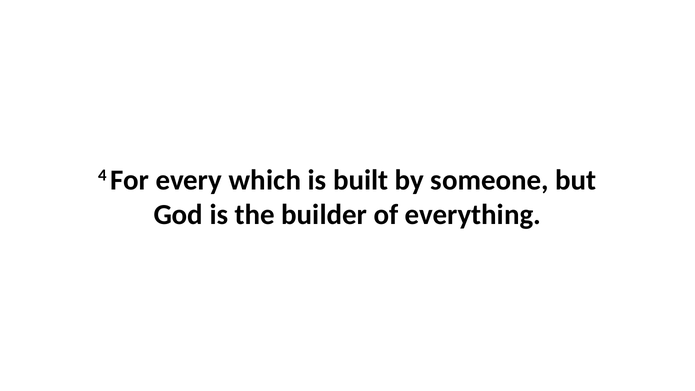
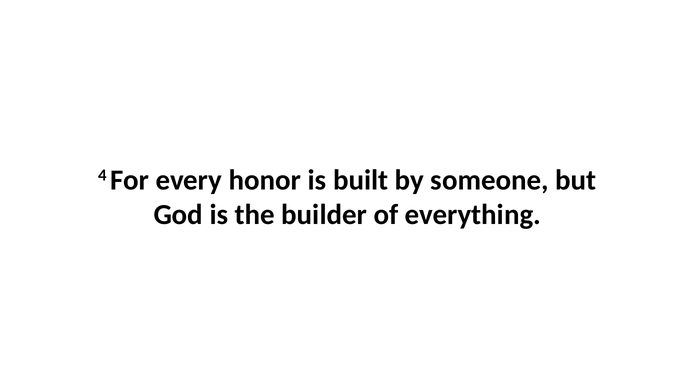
which: which -> honor (265, 180)
